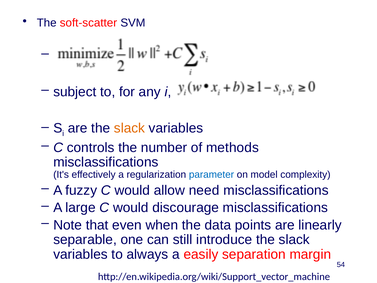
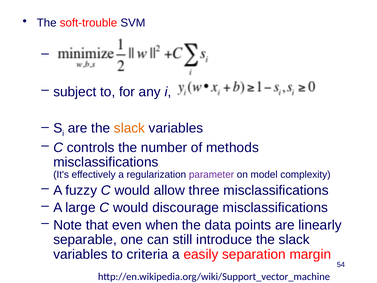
soft-scatter: soft-scatter -> soft-trouble (88, 23)
parameter colour: blue -> purple (211, 174)
need: need -> three (204, 190)
always: always -> criteria (147, 254)
